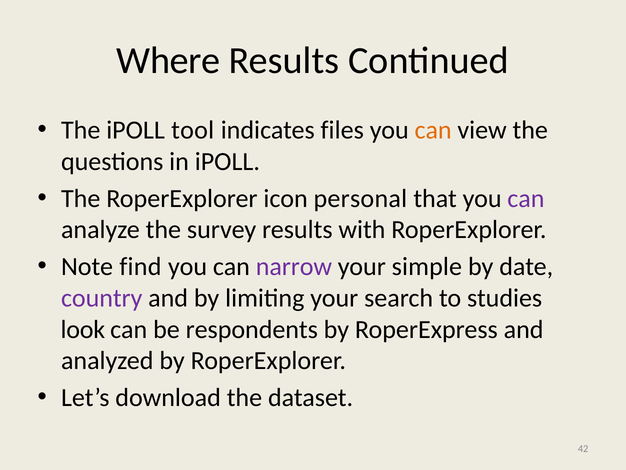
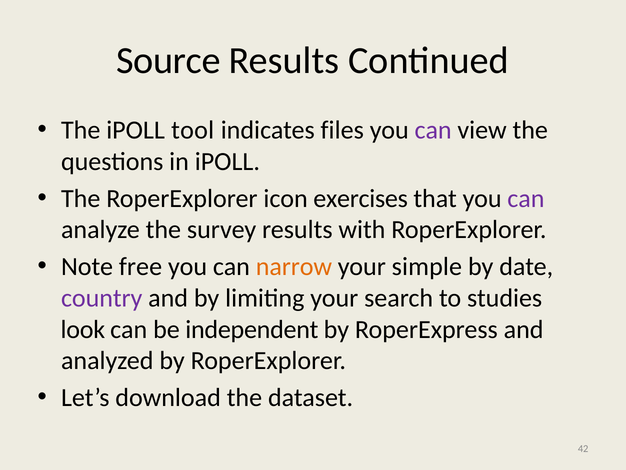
Where: Where -> Source (168, 61)
can colour: orange -> purple (433, 130)
personal: personal -> exercises (361, 198)
find: find -> free (141, 266)
narrow colour: purple -> orange (294, 266)
respondents: respondents -> independent (252, 329)
